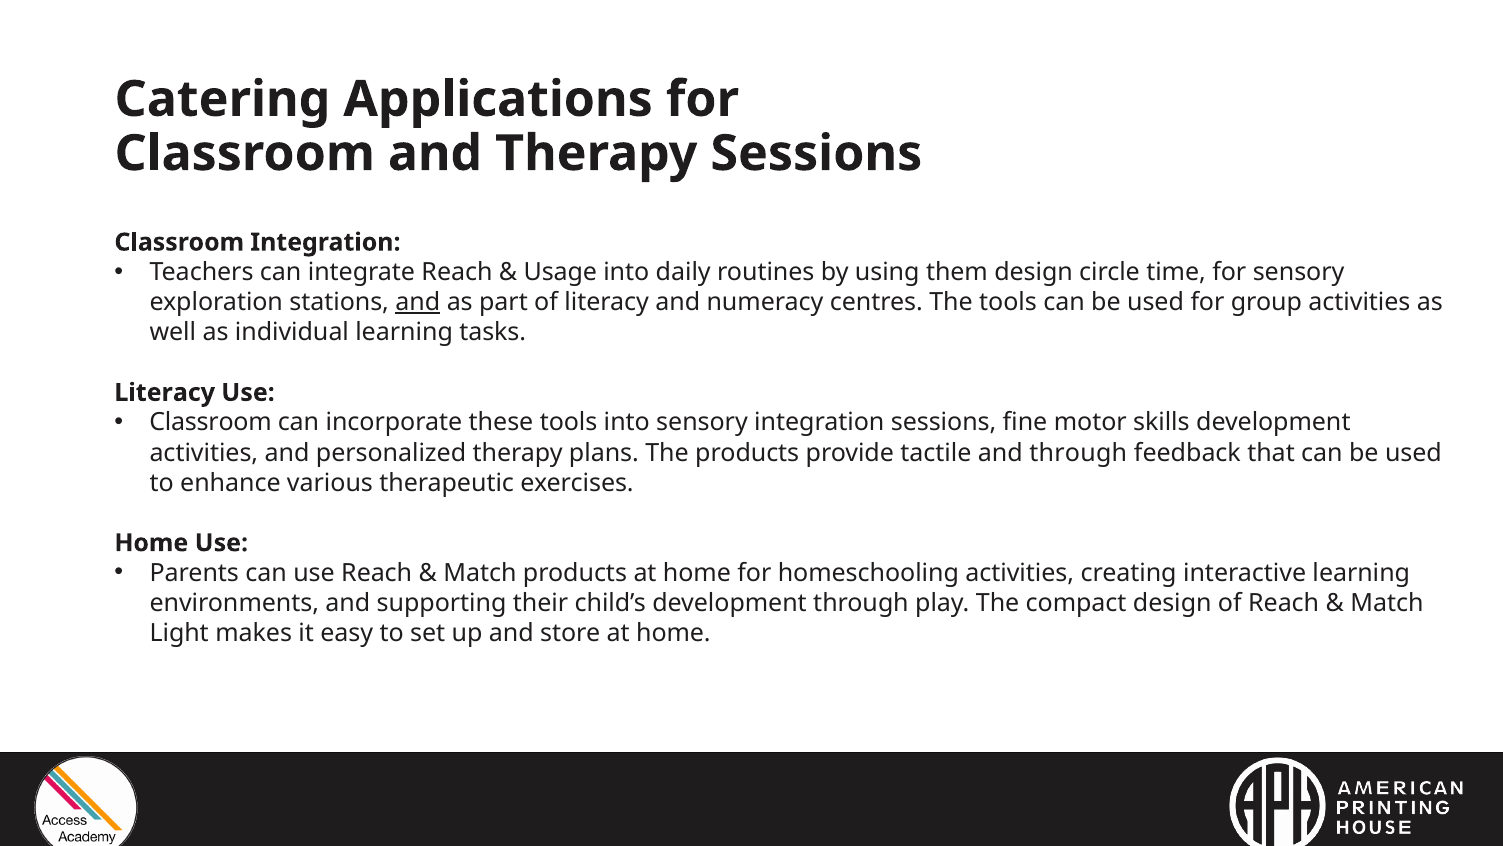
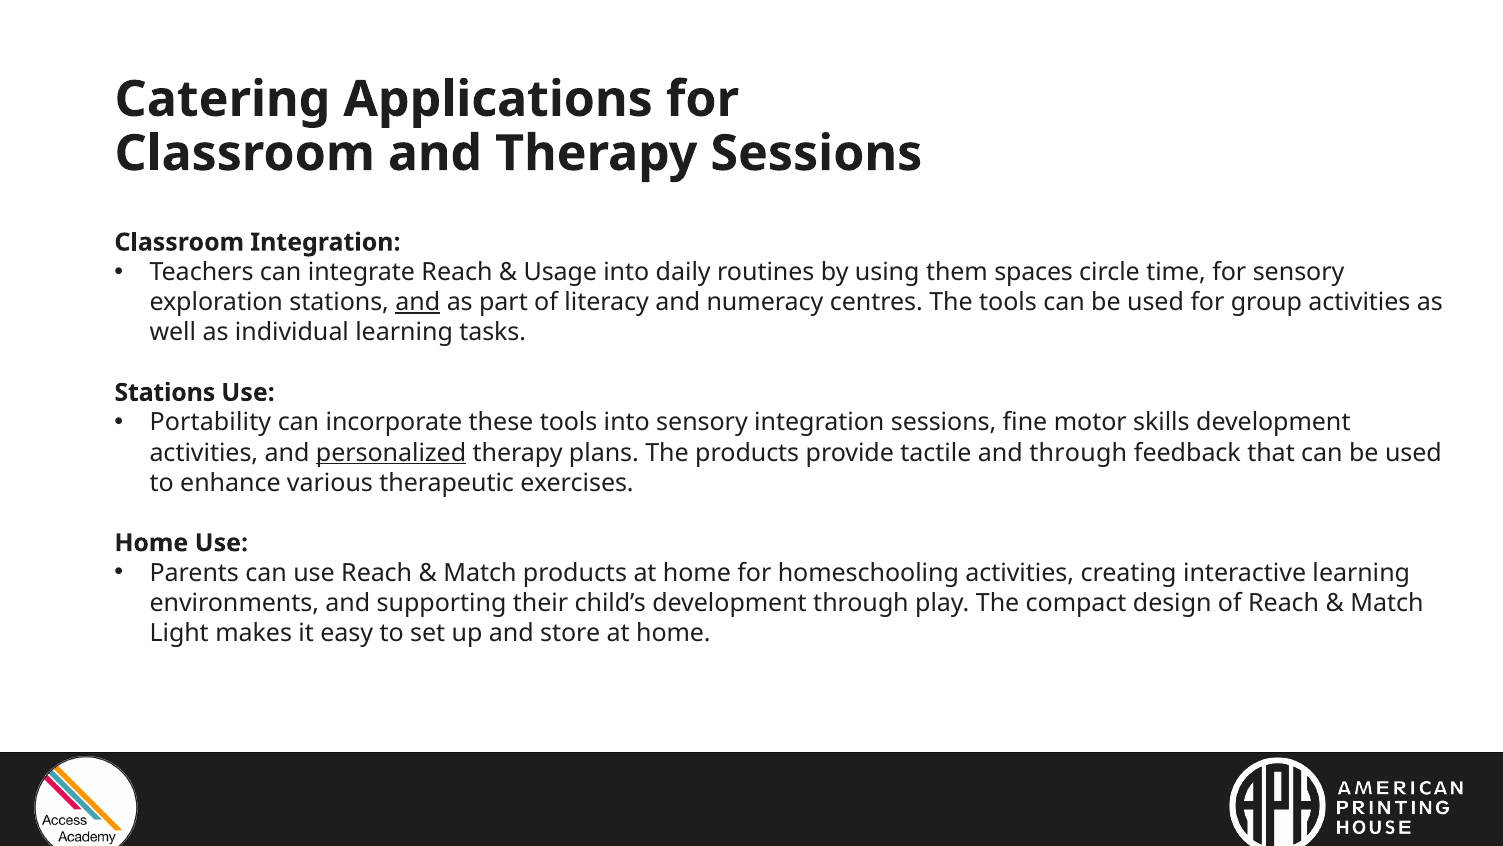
them design: design -> spaces (1034, 272)
Literacy: Literacy -> Stations (165, 392)
Classroom: Classroom -> Portability (210, 422)
personalized underline: none -> present (391, 452)
